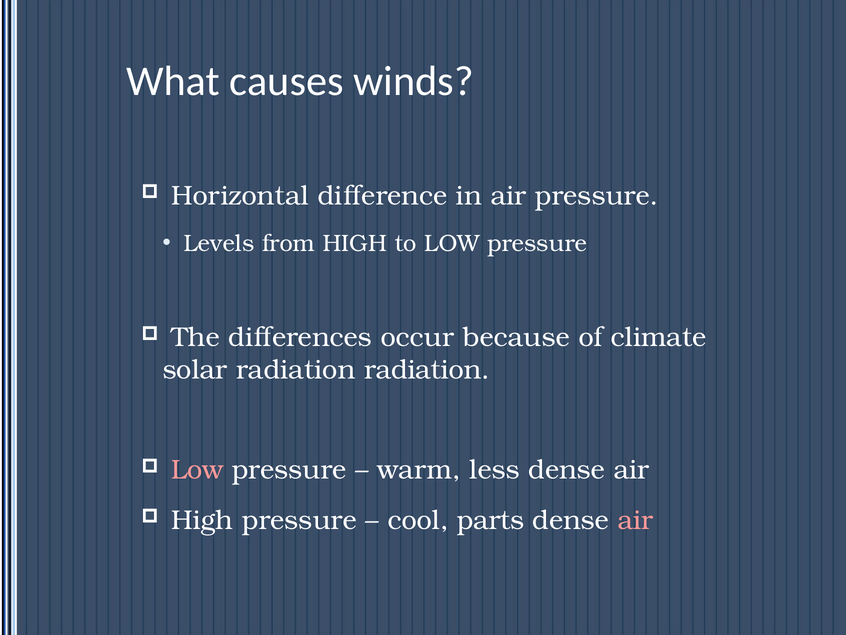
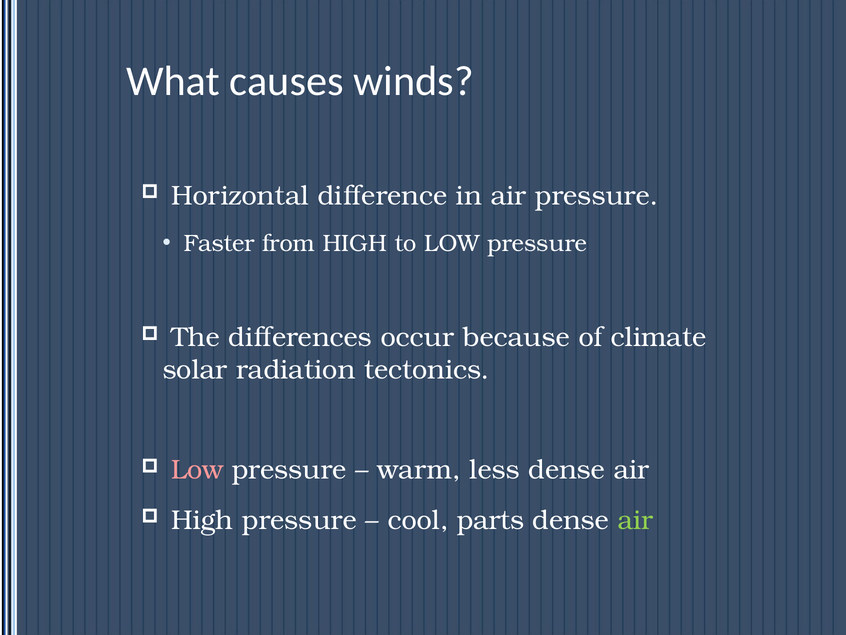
Levels: Levels -> Faster (219, 243)
radiation radiation: radiation -> tectonics (427, 370)
air colour: pink -> light green (635, 520)
